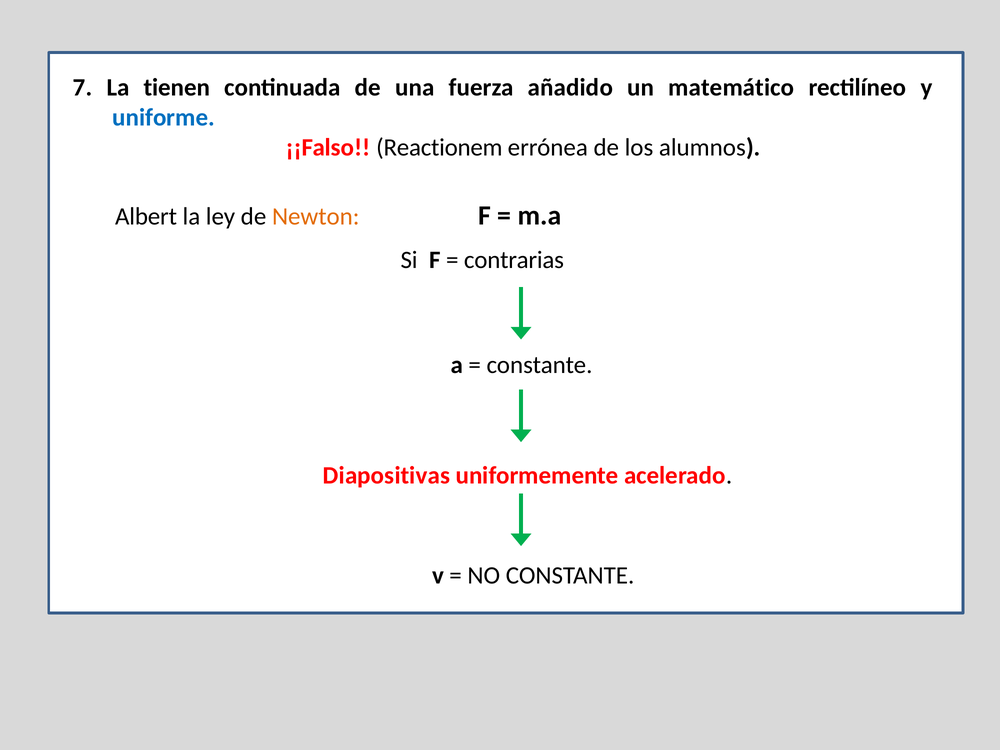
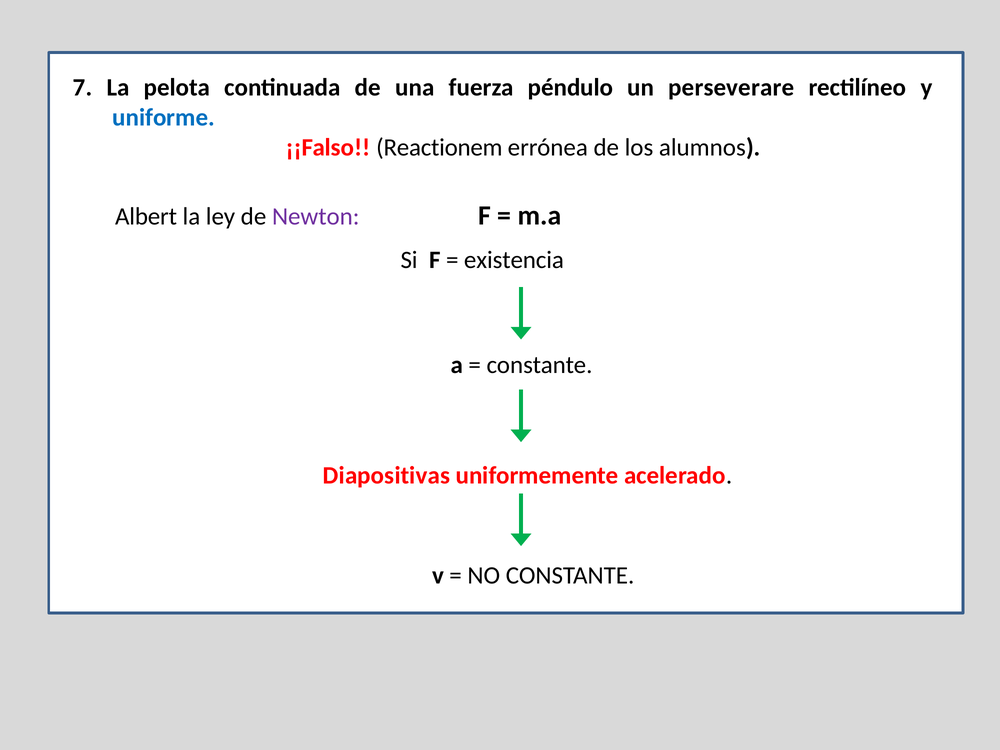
tienen: tienen -> pelota (177, 87)
añadido: añadido -> péndulo (570, 87)
matemático: matemático -> perseverare (731, 87)
Newton colour: orange -> purple (316, 217)
contrarias: contrarias -> existencia (514, 260)
